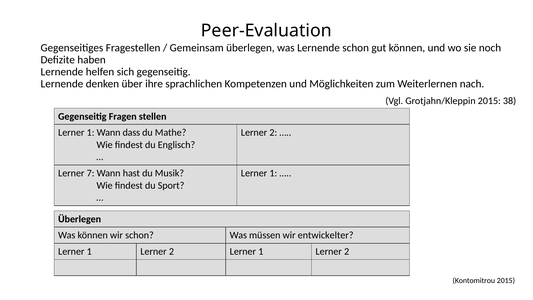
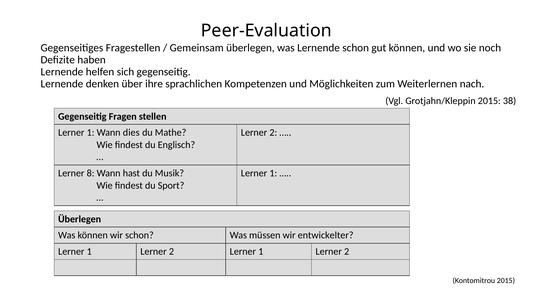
dass: dass -> dies (131, 133)
7: 7 -> 8 (91, 173)
